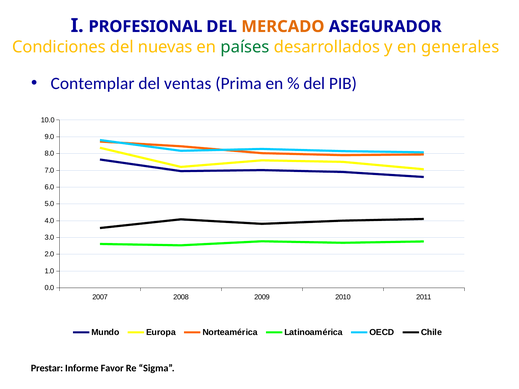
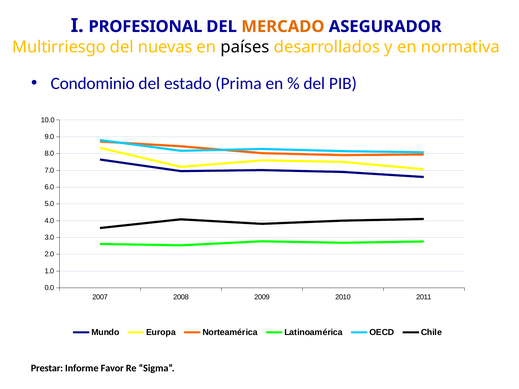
Condiciones: Condiciones -> Multirriesgo (59, 47)
países colour: green -> black (245, 47)
generales: generales -> normativa (460, 47)
Contemplar: Contemplar -> Condominio (93, 83)
ventas: ventas -> estado (188, 83)
